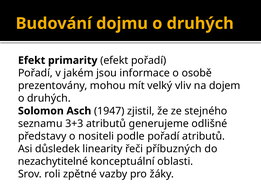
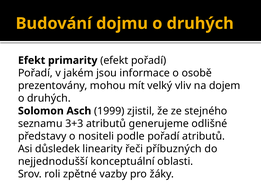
1947: 1947 -> 1999 (109, 111)
nezachytitelné: nezachytitelné -> nejjednodušší (53, 161)
